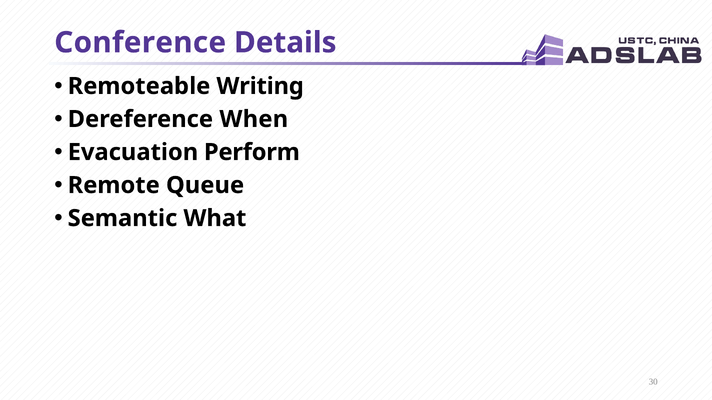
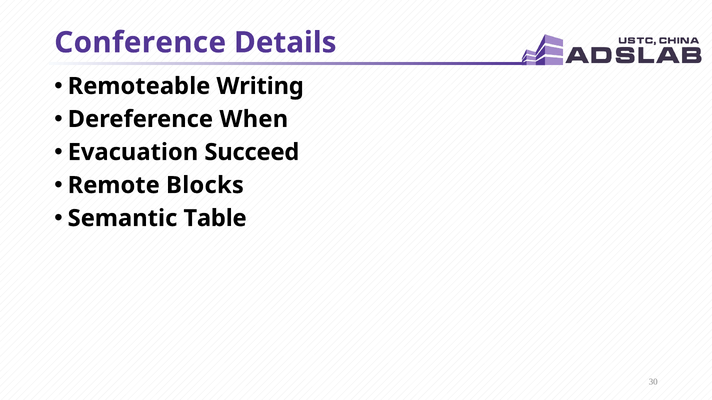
Perform: Perform -> Succeed (252, 152)
Queue: Queue -> Blocks (205, 185)
What: What -> Table (215, 219)
